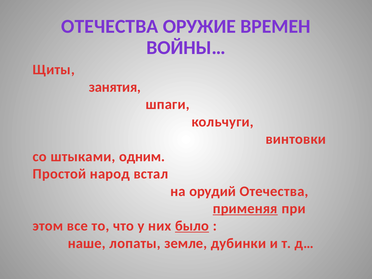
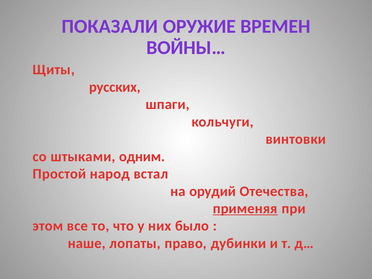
ОТЕЧЕСТВА: ОТЕЧЕСТВА -> ПОКАЗАЛИ (110, 26)
занятия: занятия -> русских (115, 87)
было underline: present -> none (192, 226)
земле: земле -> право (186, 243)
